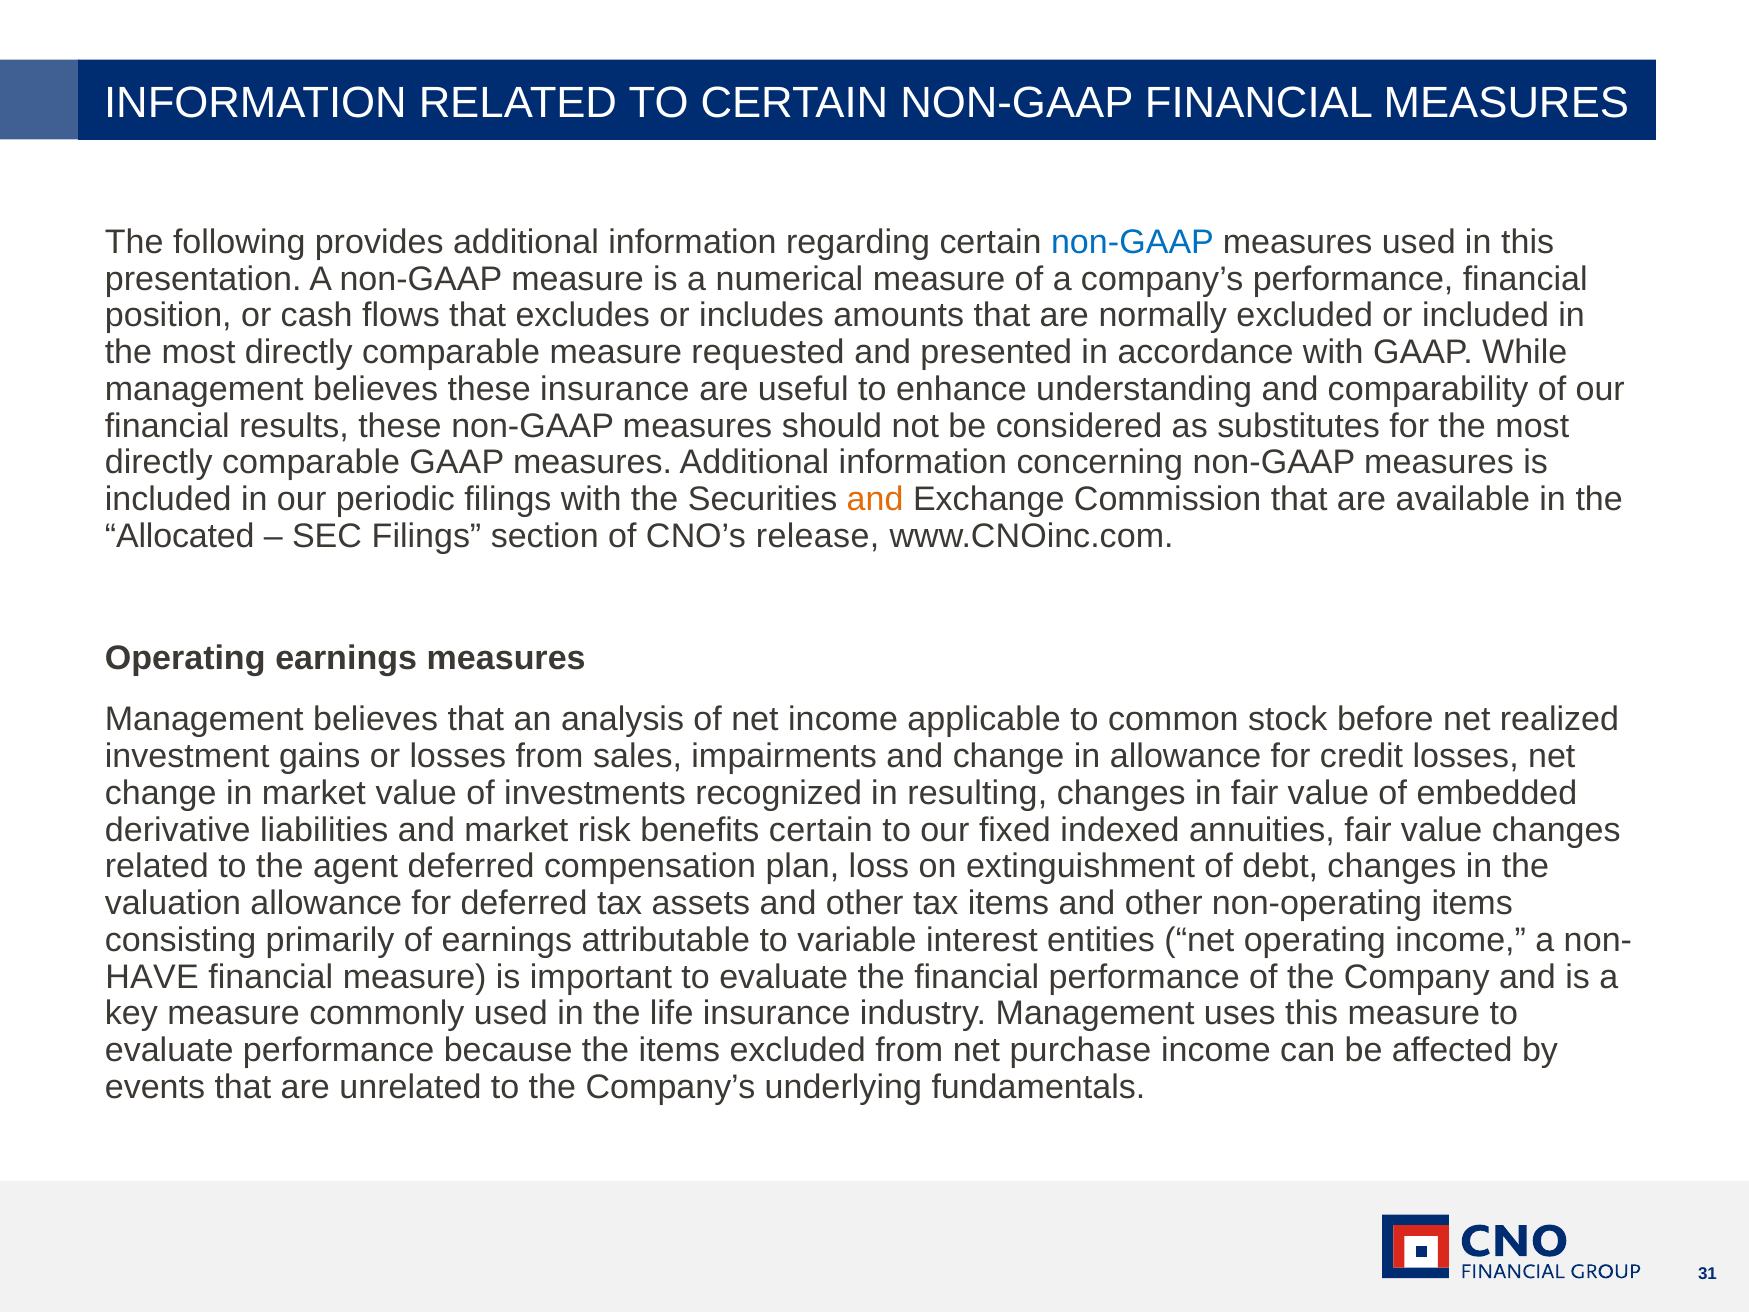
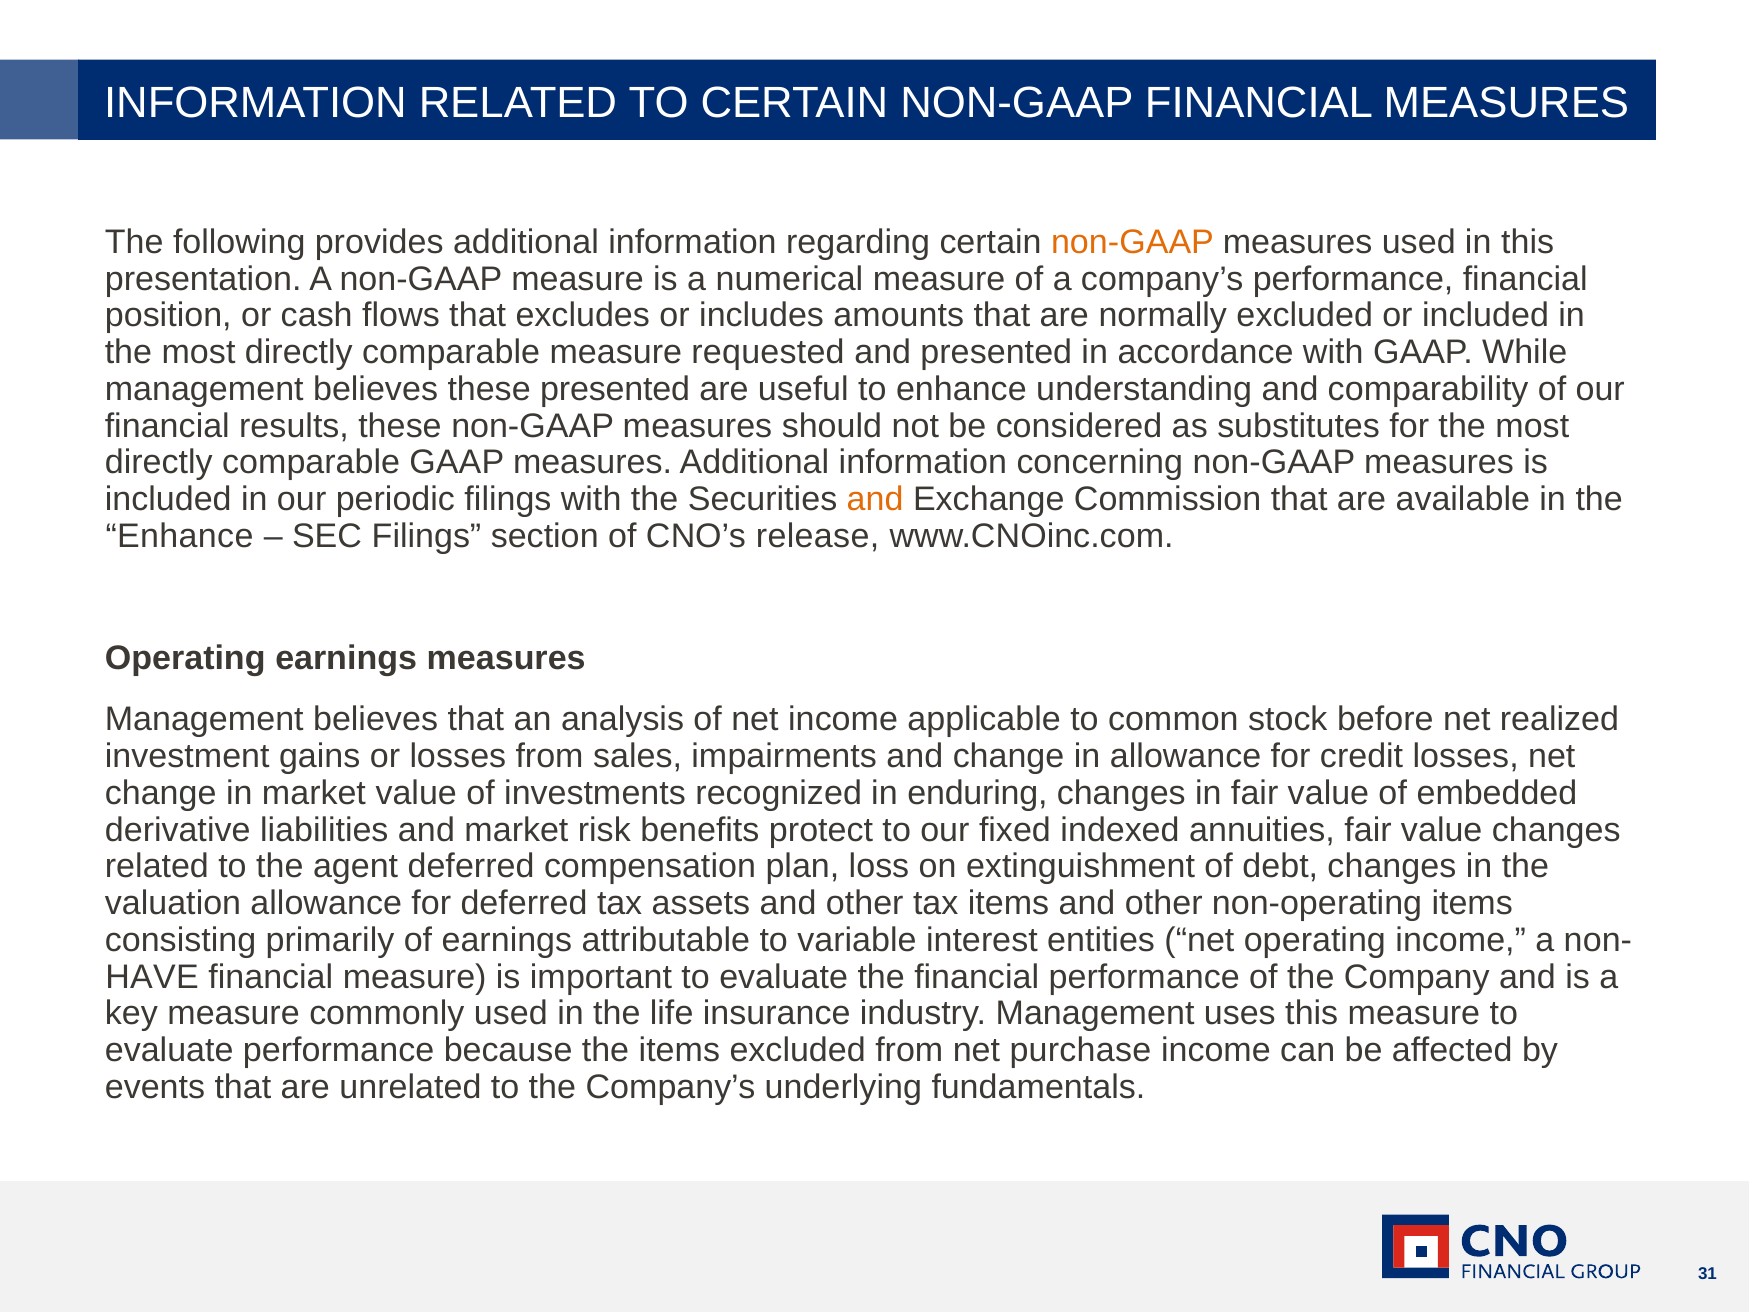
non-GAAP colour: blue -> orange (1132, 242)
these insurance: insurance -> presented (615, 389)
Allocated: Allocated -> Enhance (179, 536)
resulting: resulting -> enduring (977, 793)
benefits certain: certain -> protect (821, 830)
